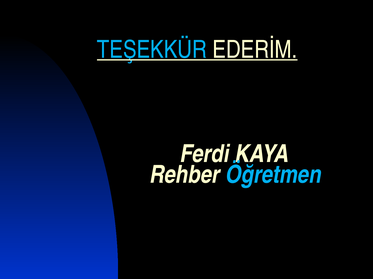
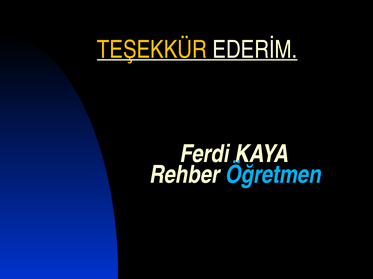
TEŞEKKÜR colour: light blue -> yellow (152, 50)
